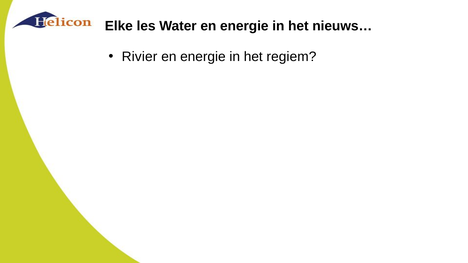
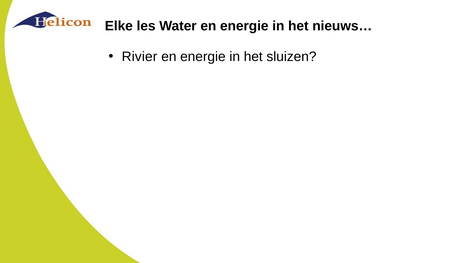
regiem: regiem -> sluizen (291, 57)
